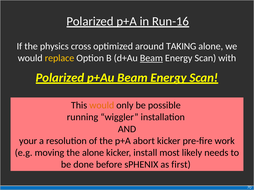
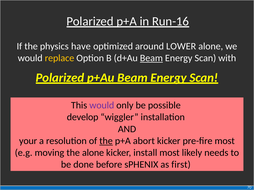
cross: cross -> have (81, 46)
TAKING: TAKING -> LOWER (181, 46)
would colour: orange -> purple (102, 106)
running: running -> develop (83, 117)
the underline: none -> present (106, 141)
pre-fire work: work -> most (225, 141)
